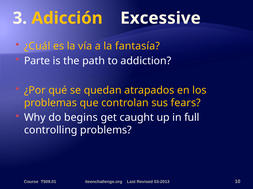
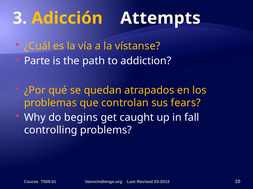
Excessive: Excessive -> Attempts (160, 18)
fantasía: fantasía -> vístanse (138, 46)
full: full -> fall (192, 118)
